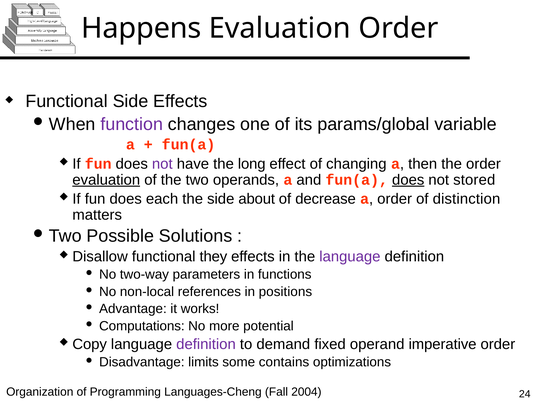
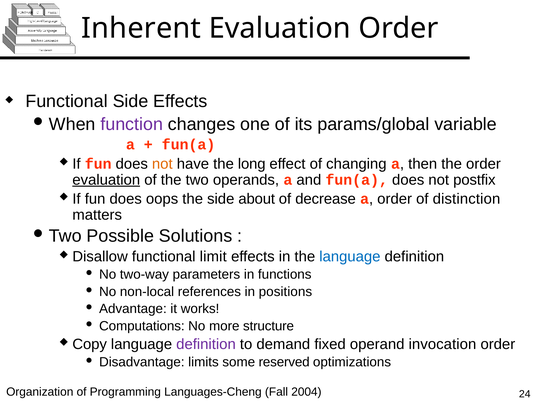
Happens: Happens -> Inherent (141, 28)
not colour: purple -> orange (162, 164)
does underline: present -> none (408, 180)
stored: stored -> postfix (474, 180)
each: each -> oops (162, 199)
they: they -> limit (213, 257)
language colour: purple -> blue (350, 257)
potential: potential -> structure (269, 326)
imperative: imperative -> invocation (442, 344)
contains: contains -> reserved (284, 362)
